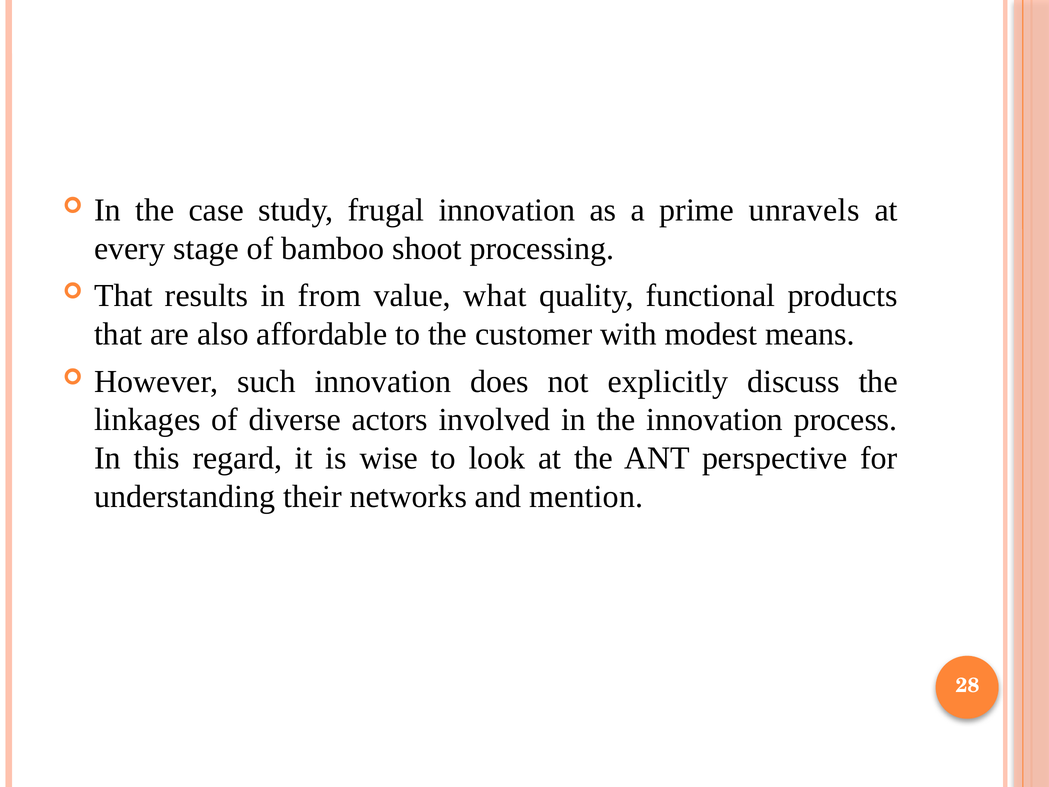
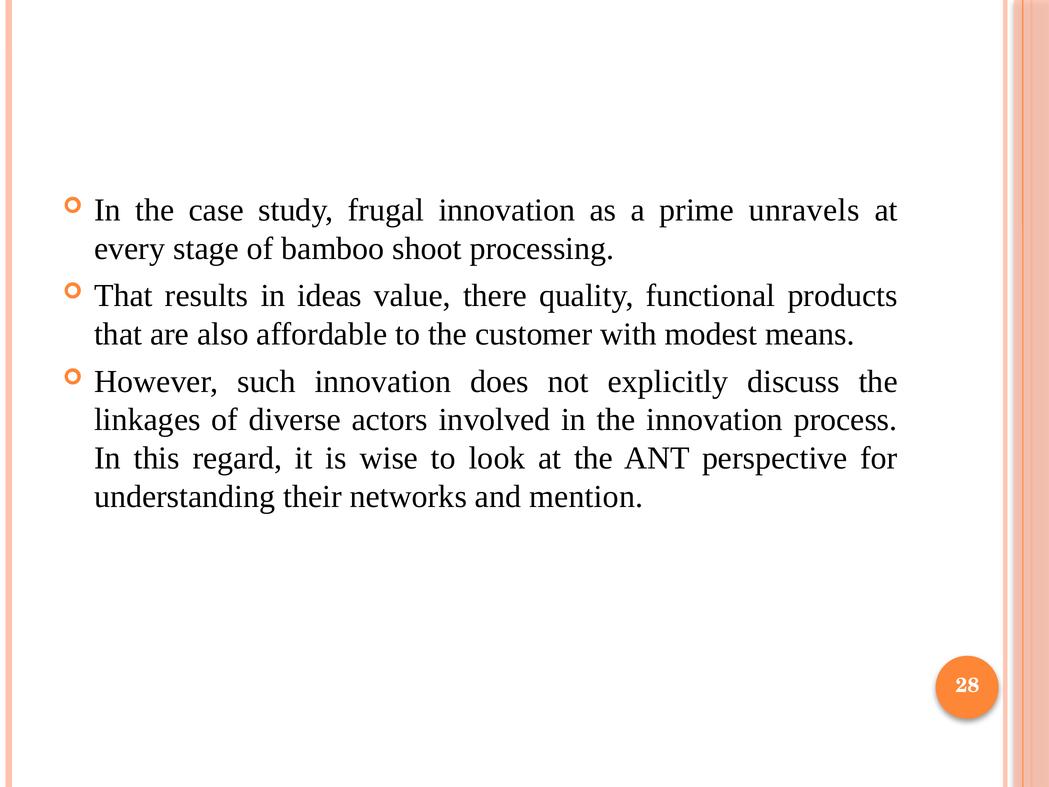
from: from -> ideas (330, 296)
what: what -> there (495, 296)
